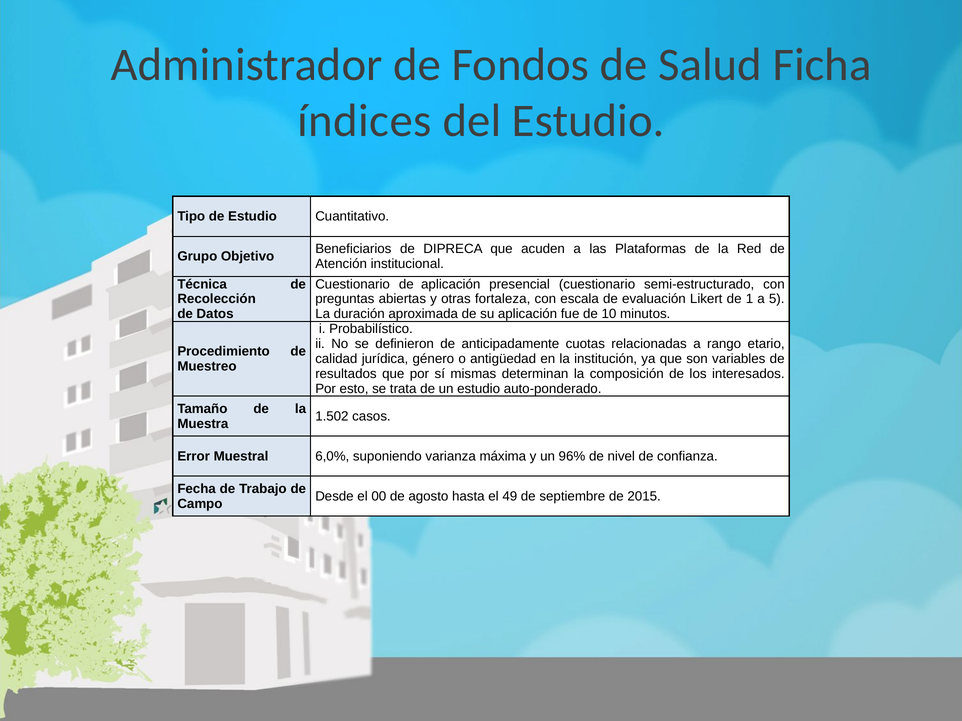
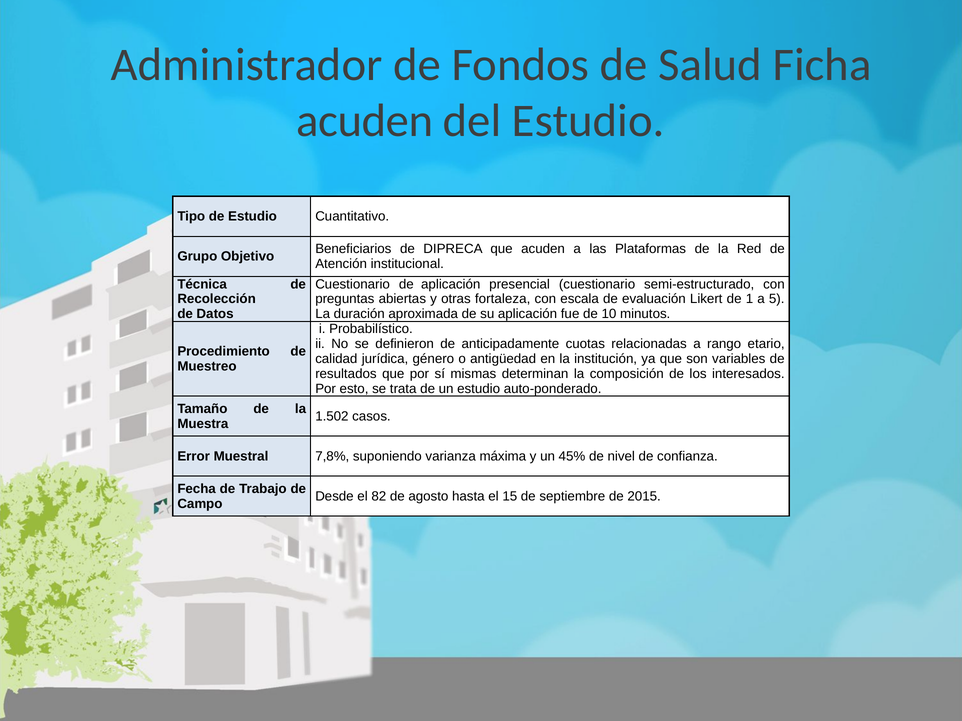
índices: índices -> acuden (365, 121)
6,0%: 6,0% -> 7,8% (332, 457)
96%: 96% -> 45% (572, 457)
00: 00 -> 82 (379, 497)
49: 49 -> 15 (510, 497)
